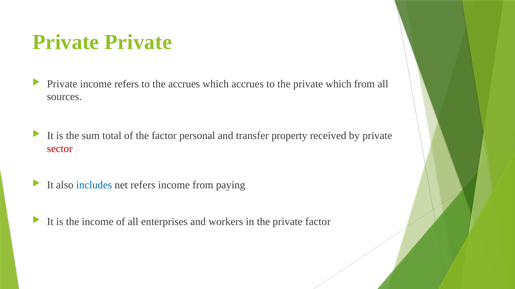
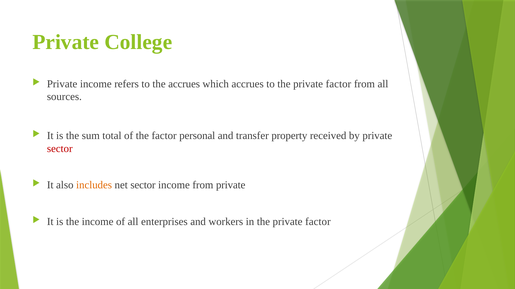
Private Private: Private -> College (138, 42)
to the private which: which -> factor (338, 84)
includes colour: blue -> orange (94, 185)
net refers: refers -> sector (143, 185)
from paying: paying -> private (231, 185)
